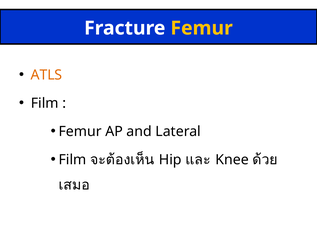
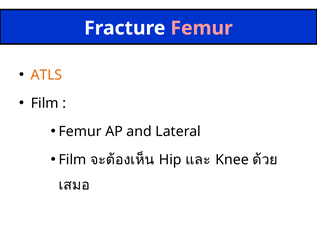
Femur colour: yellow -> pink (202, 28)
